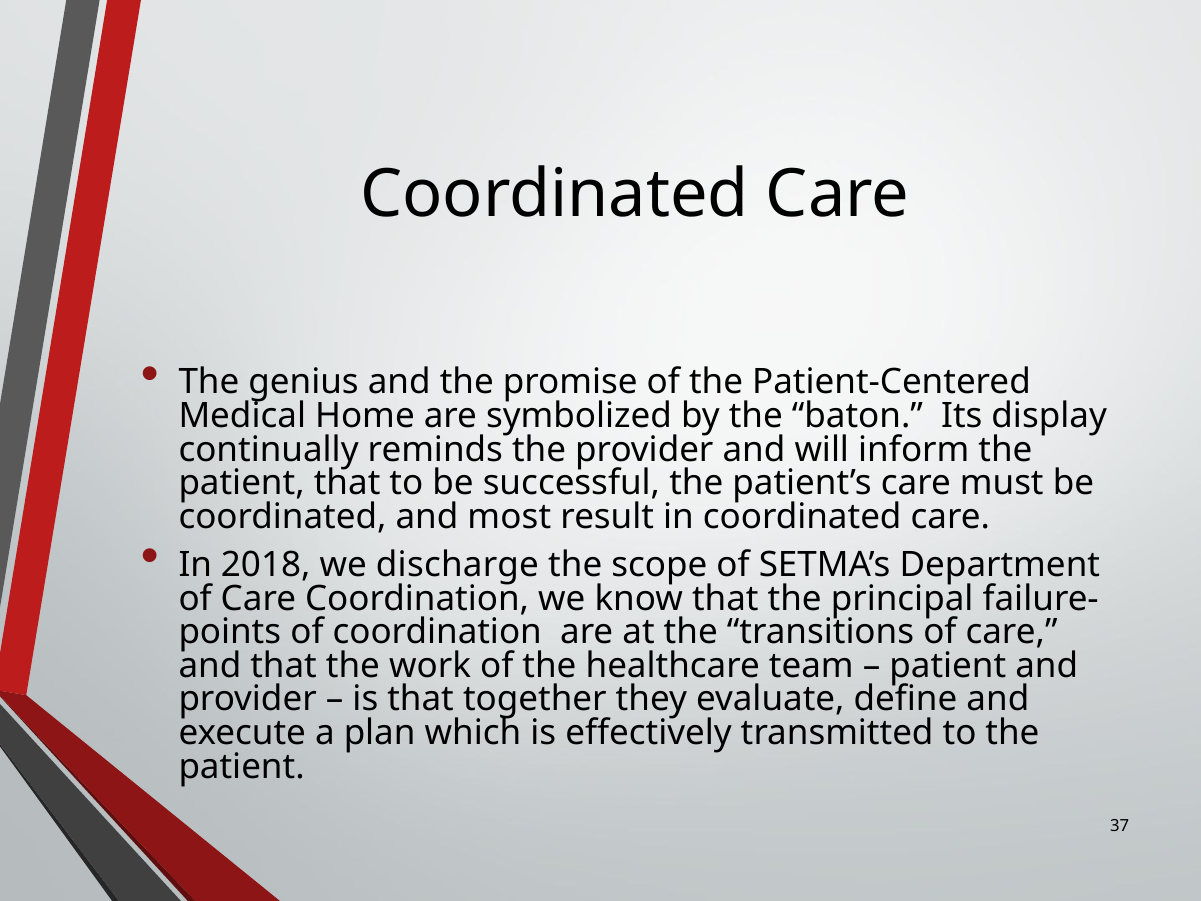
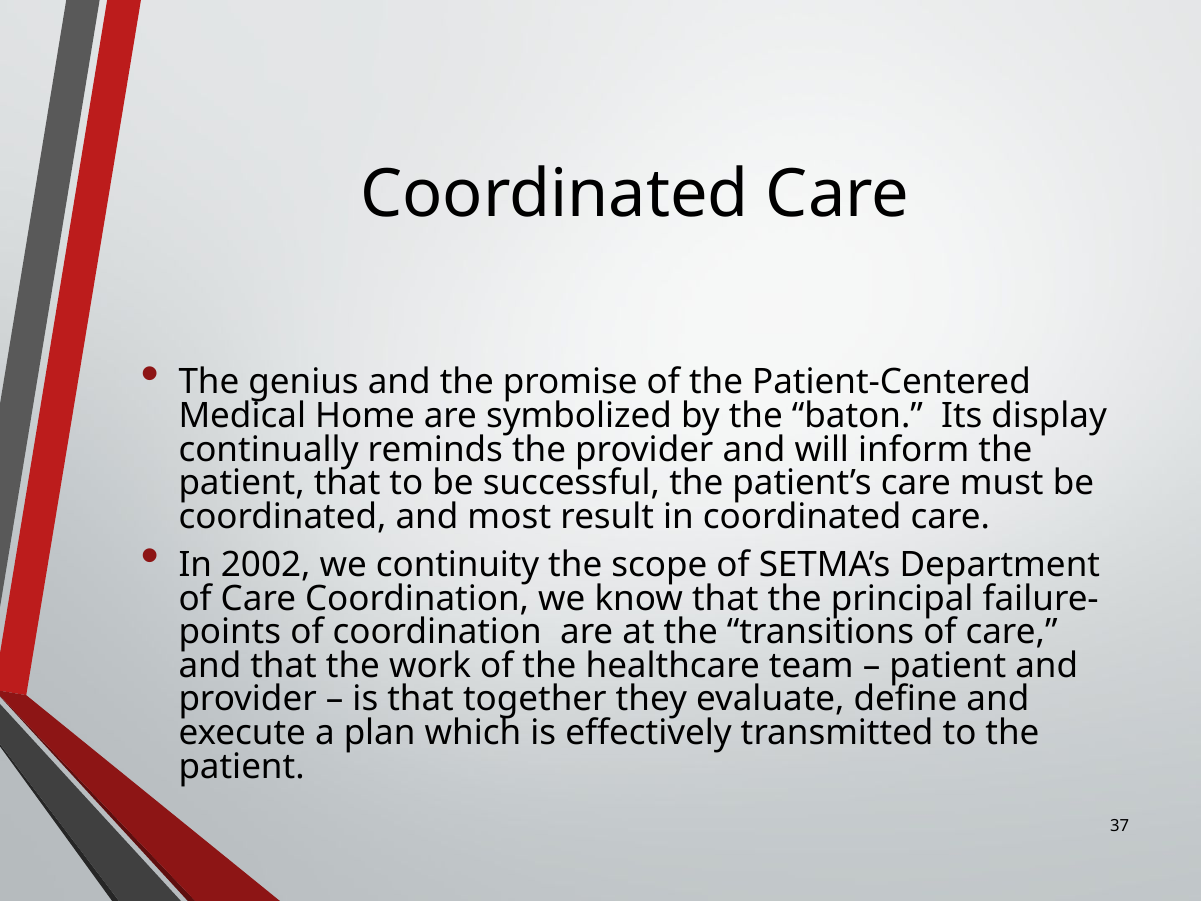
2018: 2018 -> 2002 (266, 565)
discharge: discharge -> continuity (458, 565)
